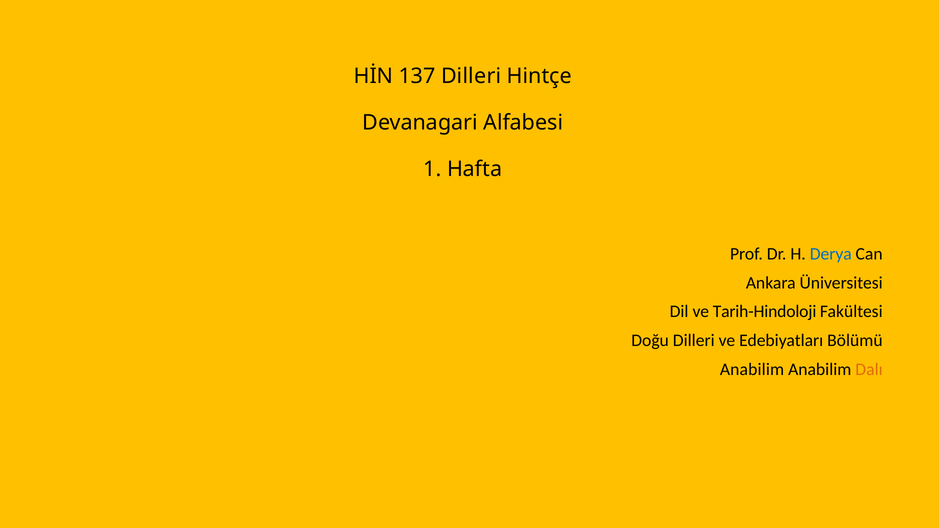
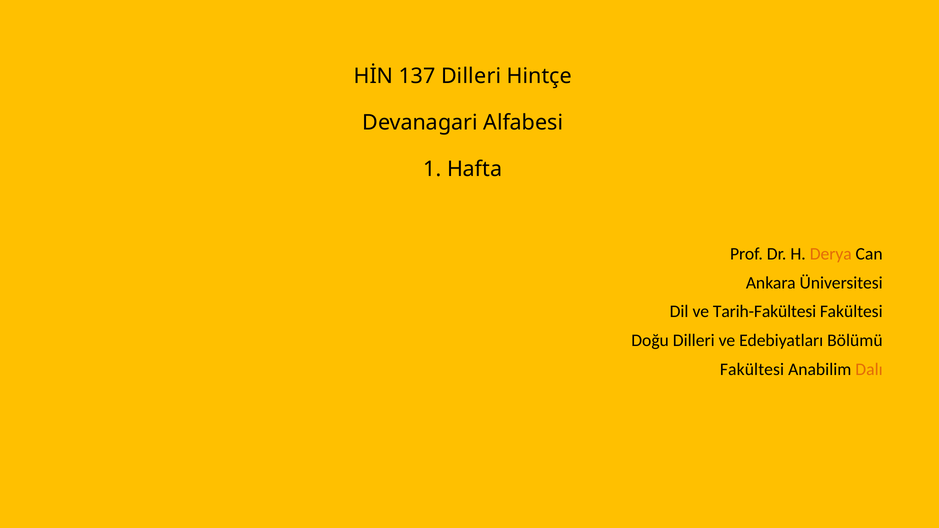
Derya colour: blue -> orange (831, 254)
Tarih-Hindoloji: Tarih-Hindoloji -> Tarih-Fakültesi (765, 312)
Anabilim: Anabilim -> Fakültesi (752, 369)
